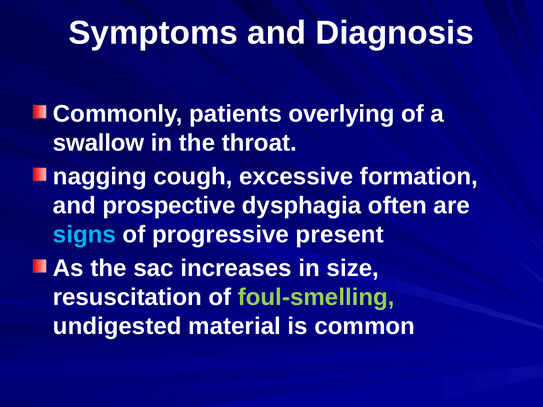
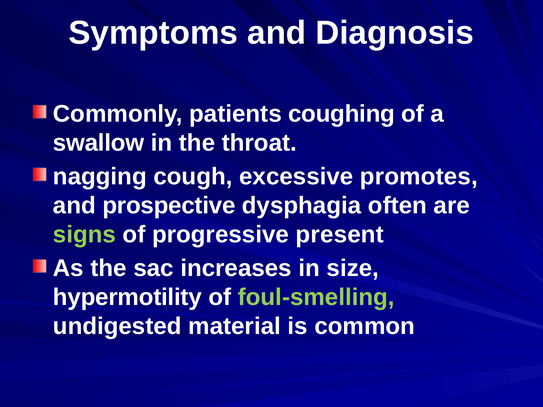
overlying: overlying -> coughing (342, 114)
formation: formation -> promotes (419, 177)
signs colour: light blue -> light green (84, 235)
resuscitation: resuscitation -> hypermotility (127, 297)
